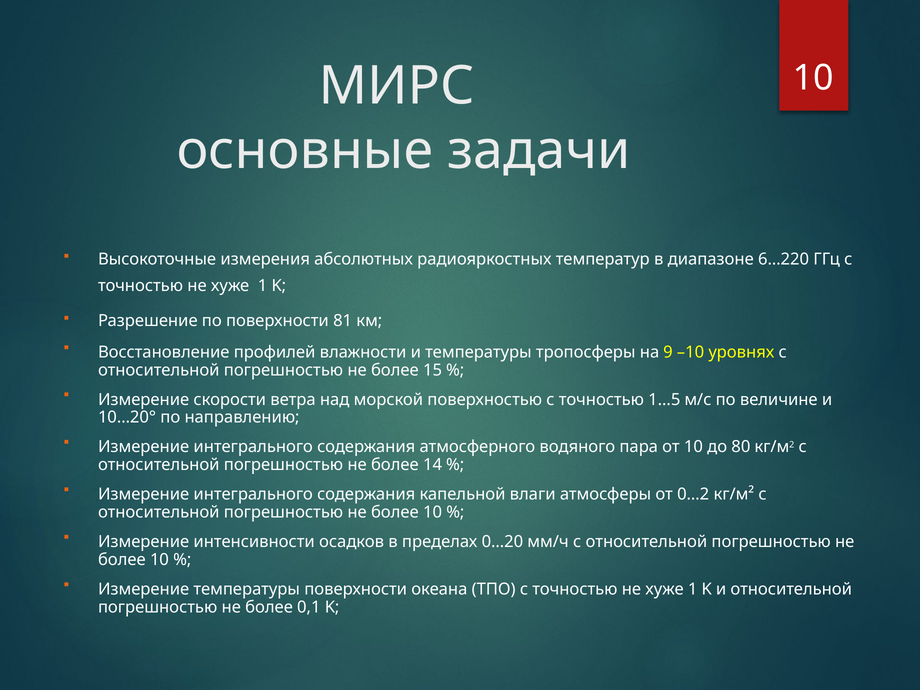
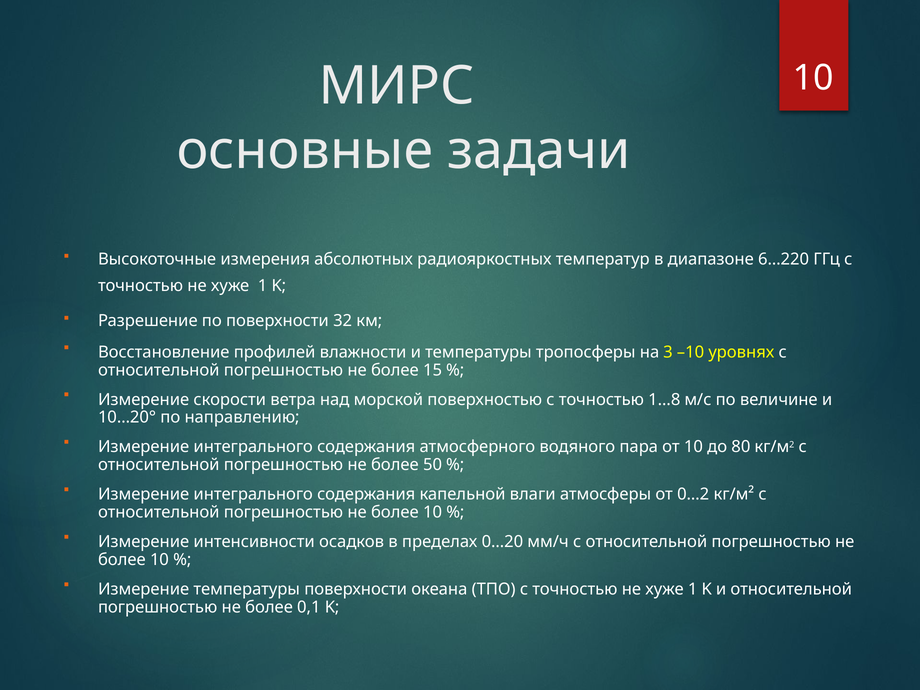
81: 81 -> 32 (343, 321)
9: 9 -> 3 (668, 352)
1…5: 1…5 -> 1…8 (664, 400)
14: 14 -> 50 (433, 465)
